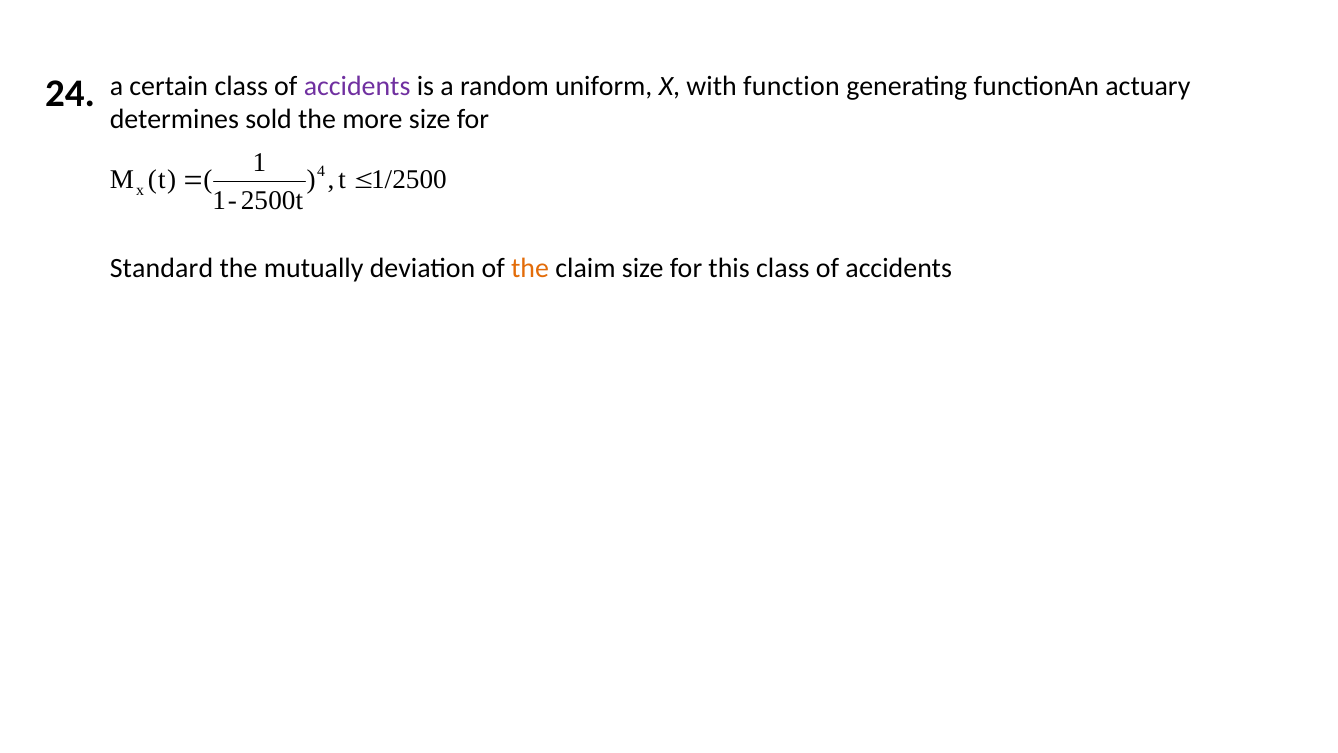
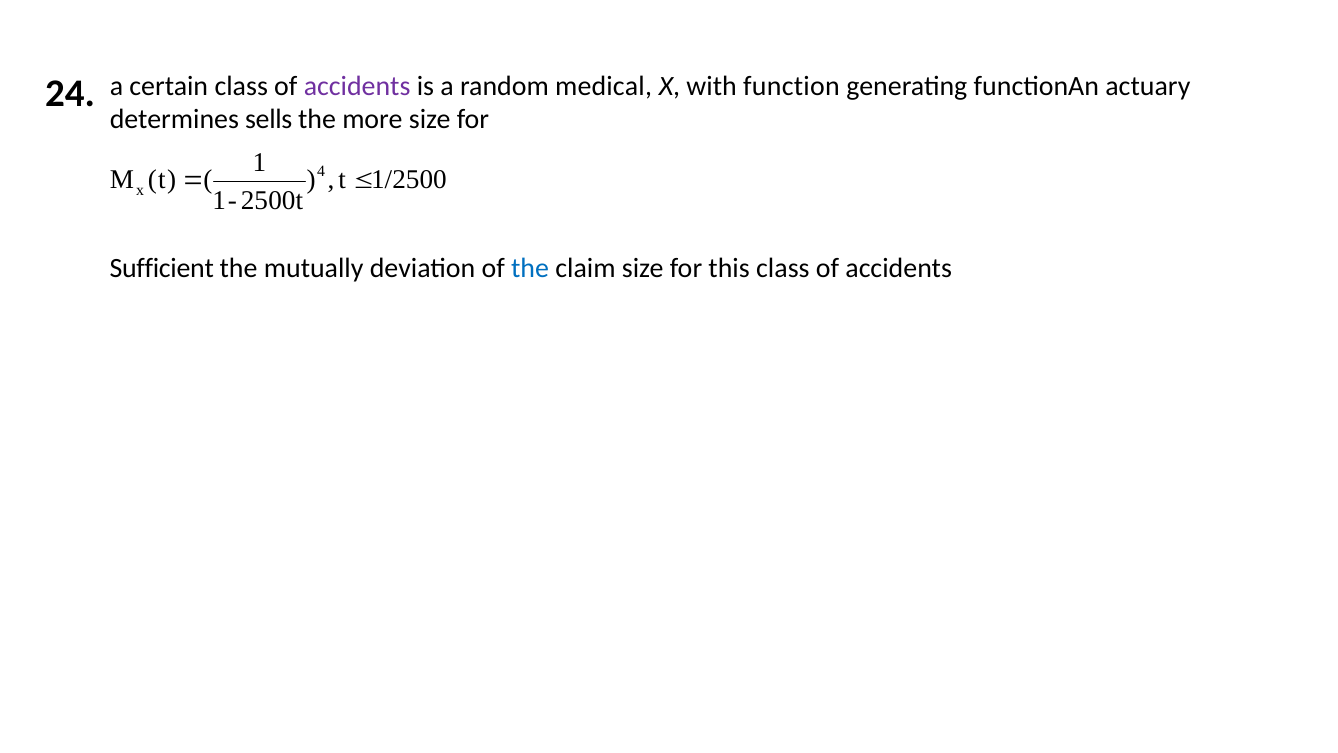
uniform: uniform -> medical (604, 86)
sold: sold -> sells (269, 119)
Standard: Standard -> Sufficient (162, 269)
the colour: orange -> blue (530, 269)
